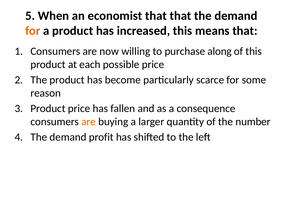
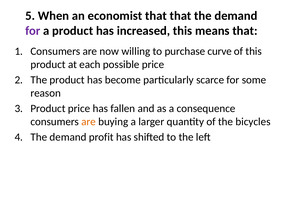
for colour: orange -> purple (33, 31)
along: along -> curve (220, 51)
number: number -> bicycles (253, 122)
